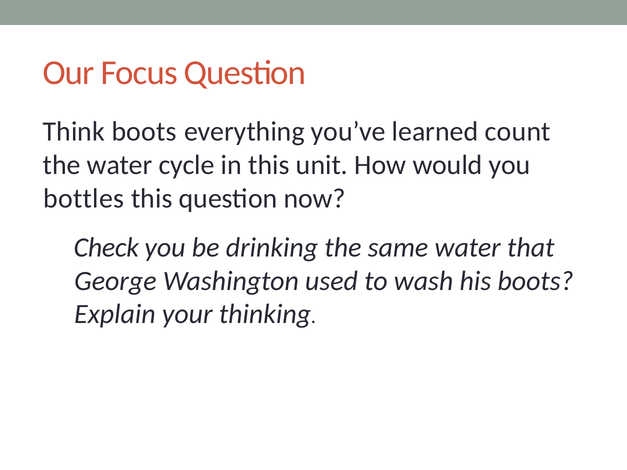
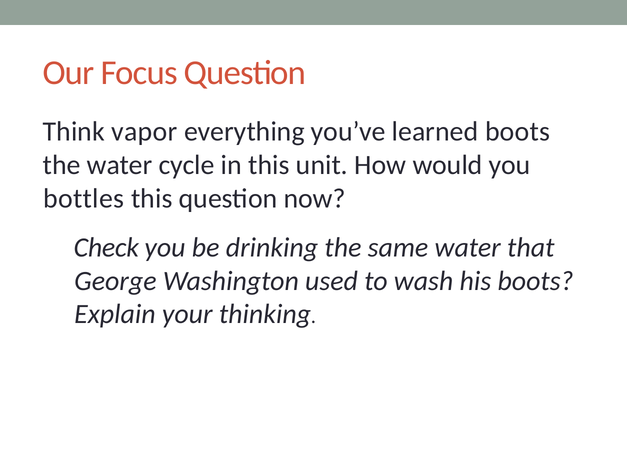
Think boots: boots -> vapor (144, 132)
learned count: count -> boots (518, 132)
